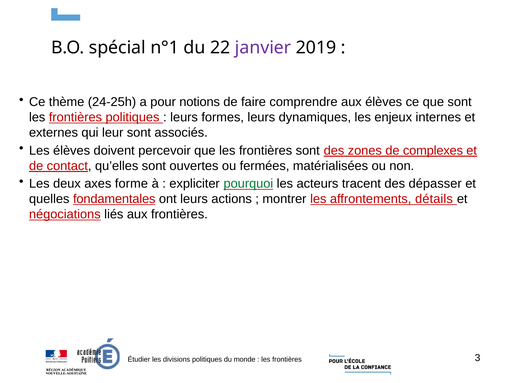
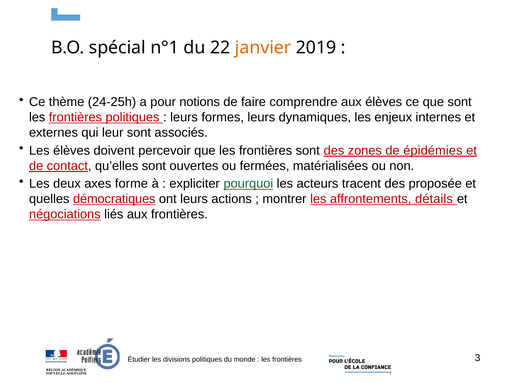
janvier colour: purple -> orange (263, 48)
complexes: complexes -> épidémies (433, 151)
dépasser: dépasser -> proposée (435, 184)
fondamentales: fondamentales -> démocratiques (114, 199)
